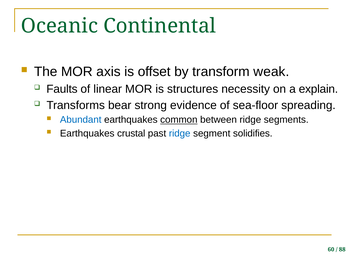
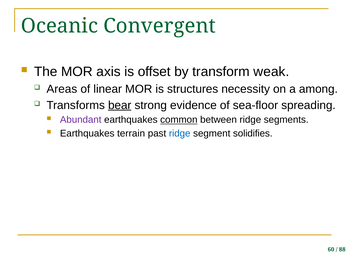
Continental: Continental -> Convergent (160, 26)
Faults: Faults -> Areas (62, 89)
explain: explain -> among (318, 89)
bear underline: none -> present (120, 106)
Abundant colour: blue -> purple (81, 120)
crustal: crustal -> terrain (131, 134)
